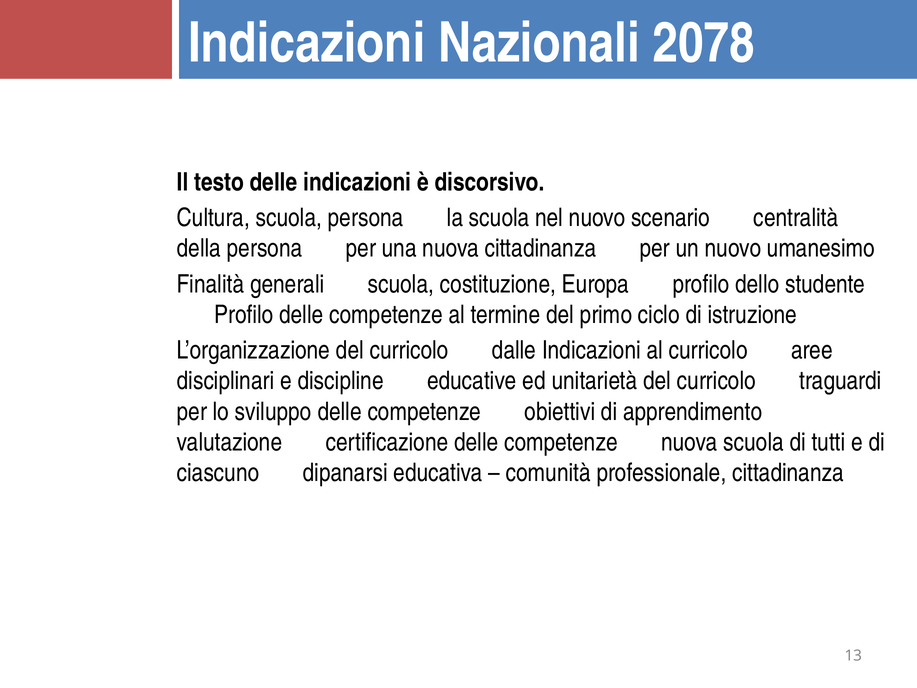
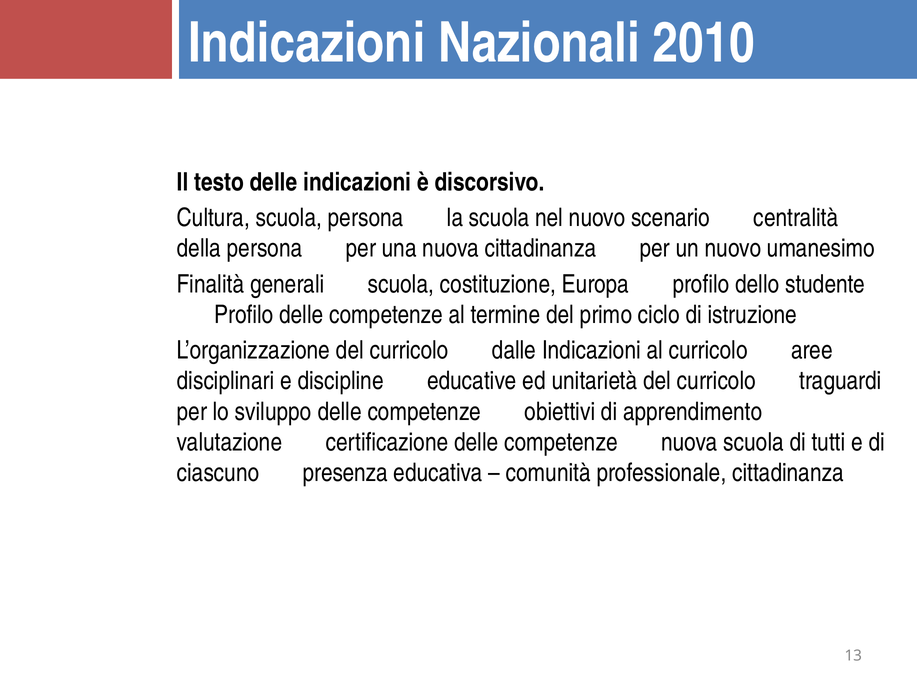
2078: 2078 -> 2010 (704, 43)
dipanarsi: dipanarsi -> presenza (345, 473)
